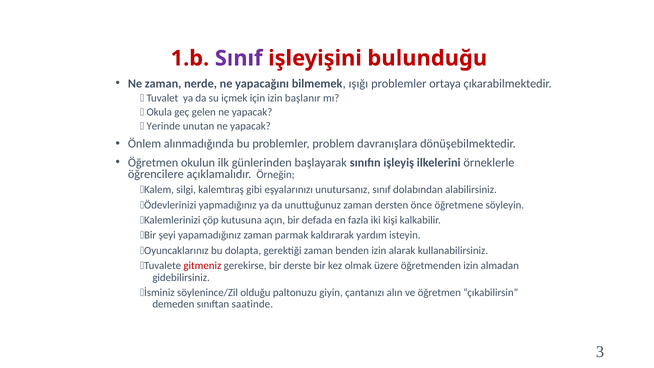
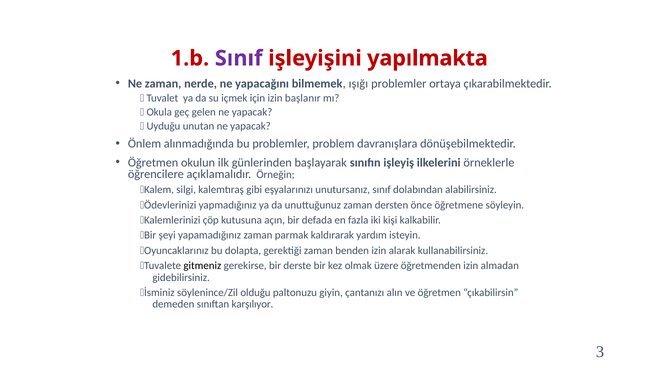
bulunduğu: bulunduğu -> yapılmakta (427, 58)
Yerinde: Yerinde -> Uyduğu (163, 126)
gitmeniz colour: red -> black (202, 266)
saatinde: saatinde -> karşılıyor (252, 304)
